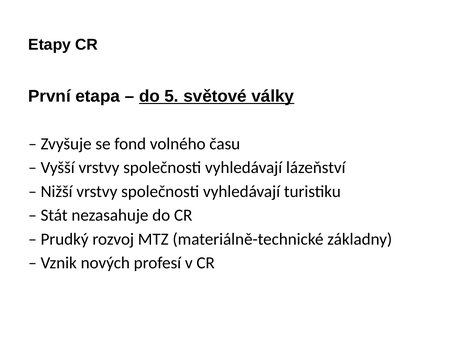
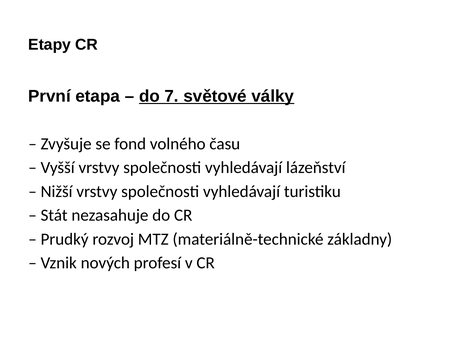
5: 5 -> 7 (172, 96)
